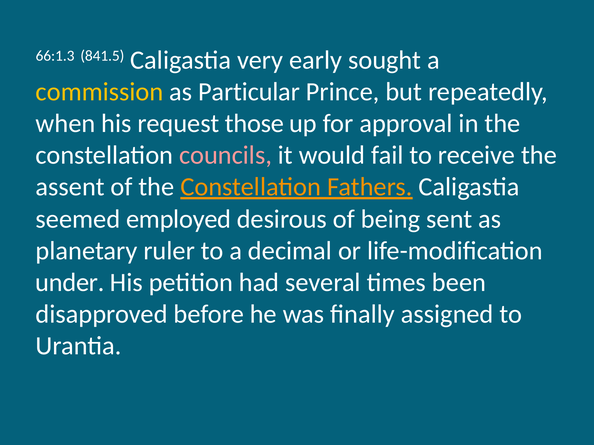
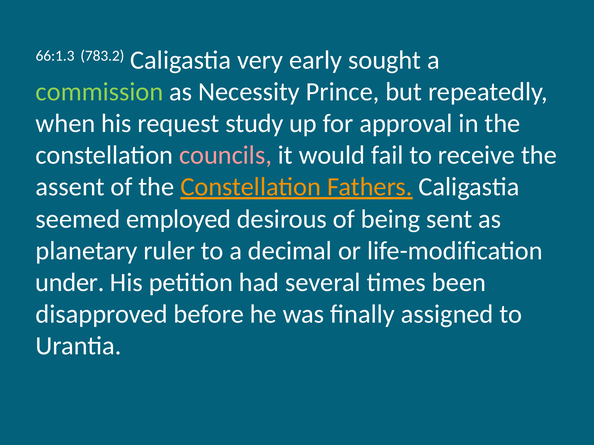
841.5: 841.5 -> 783.2 (102, 56)
commission colour: yellow -> light green (99, 92)
Particular: Particular -> Necessity (249, 92)
those: those -> study (254, 124)
